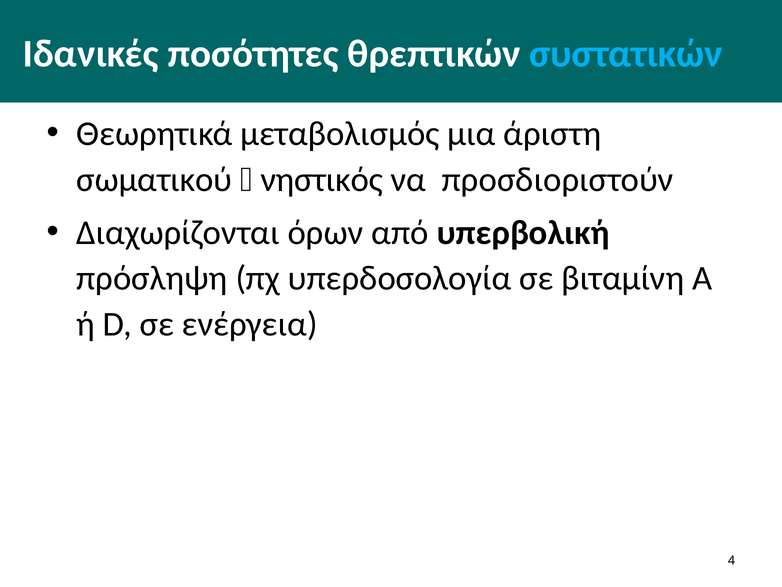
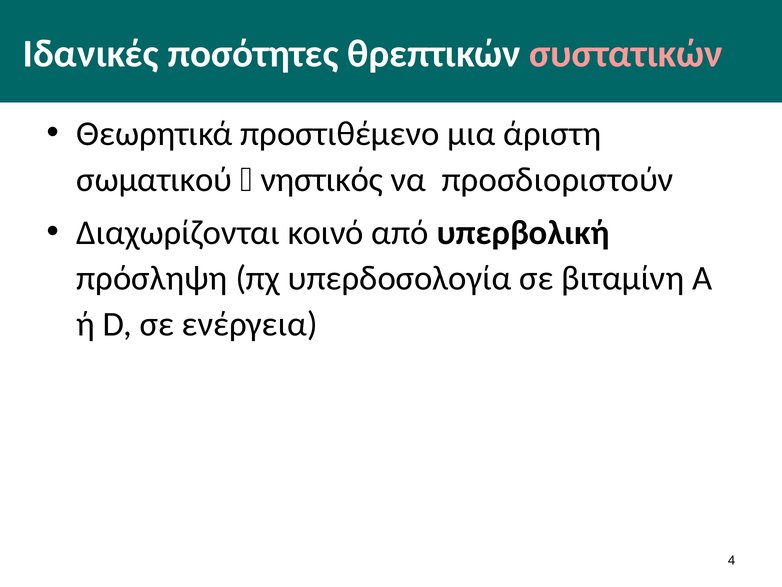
συστατικών colour: light blue -> pink (626, 54)
μεταβολισμός: μεταβολισμός -> προστιθέμενο (340, 134)
όρων: όρων -> κοινό (326, 232)
